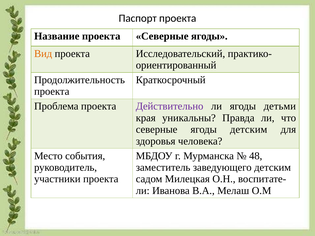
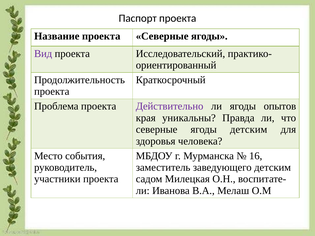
Вид colour: orange -> purple (43, 54)
детьми: детьми -> опытов (280, 106)
48: 48 -> 16 (256, 156)
